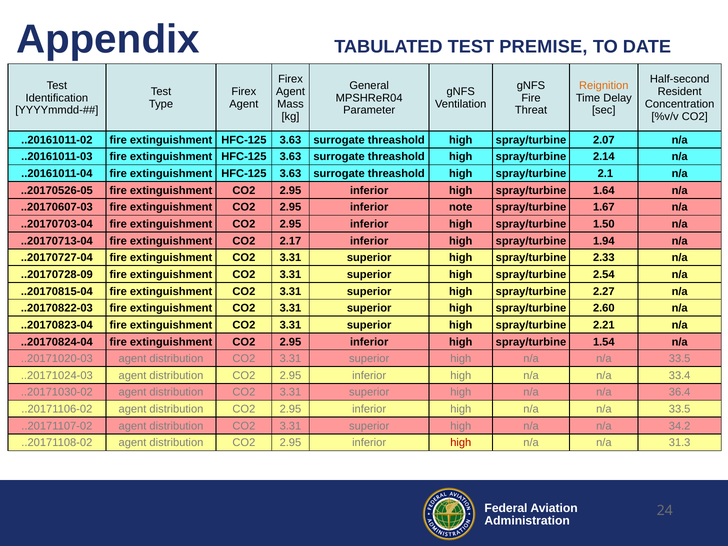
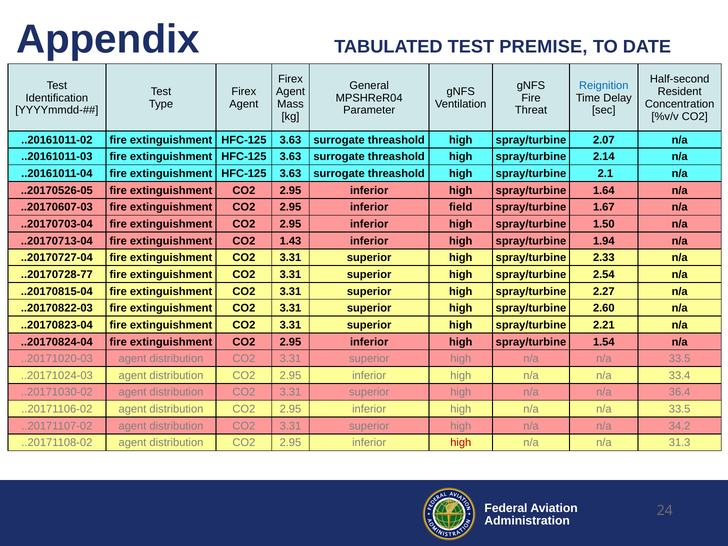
Reignition colour: orange -> blue (604, 85)
note: note -> field (461, 207)
2.17: 2.17 -> 1.43 (290, 241)
..20170728-09: ..20170728-09 -> ..20170728-77 (57, 275)
